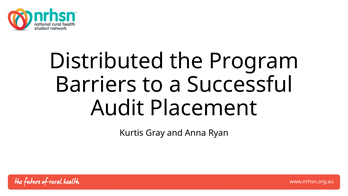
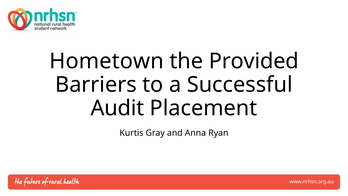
Distributed: Distributed -> Hometown (107, 61)
Program: Program -> Provided (254, 61)
